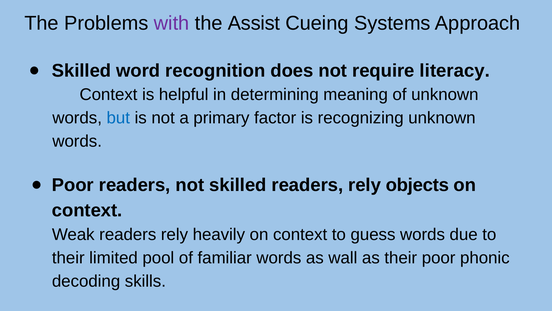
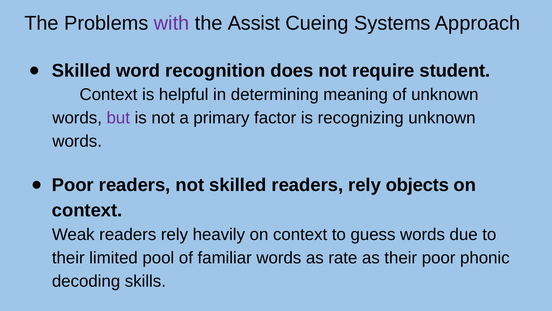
literacy: literacy -> student (455, 71)
but colour: blue -> purple (118, 118)
wall: wall -> rate (343, 257)
